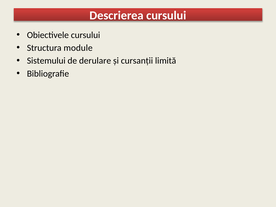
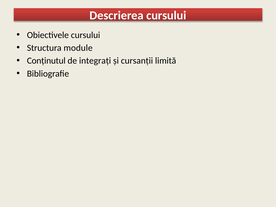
Sistemului: Sistemului -> Conținutul (46, 61)
derulare: derulare -> integrați (95, 61)
